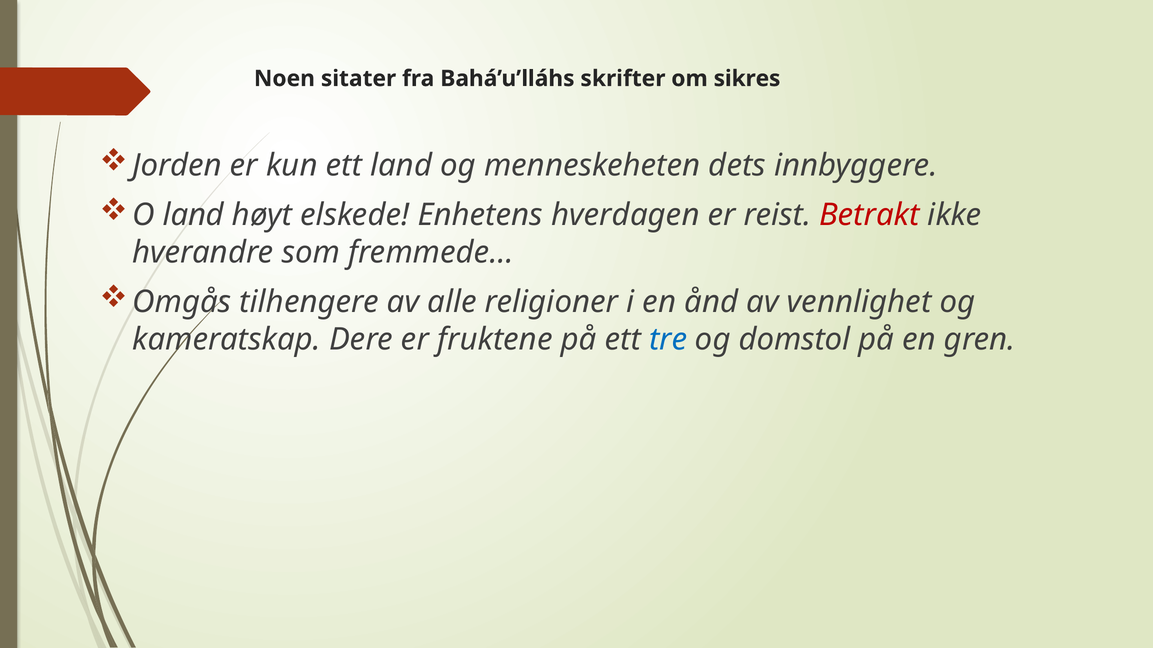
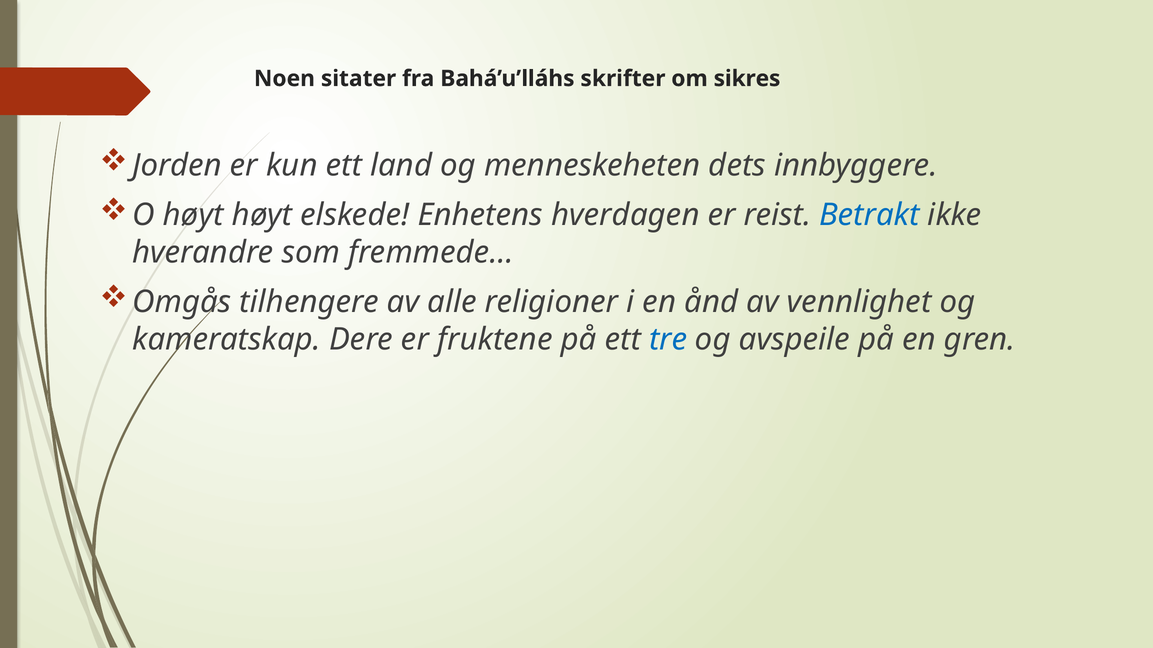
O land: land -> høyt (193, 215)
Betrakt colour: red -> blue (869, 215)
domstol: domstol -> avspeile (794, 340)
